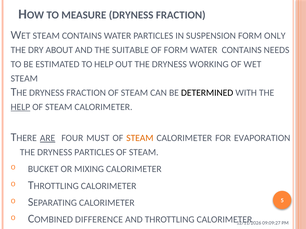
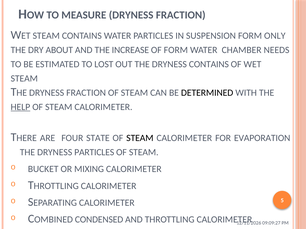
SUITABLE: SUITABLE -> INCREASE (130, 50)
WATER CONTAINS: CONTAINS -> CHAMBER (242, 50)
TO HELP: HELP -> LOST (104, 64)
DRYNESS WORKING: WORKING -> CONTAINS (209, 64)
ARE underline: present -> none (48, 138)
MUST: MUST -> STATE (98, 138)
STEAM colour: orange -> black (140, 138)
DIFFERENCE: DIFFERENCE -> CONDENSED (99, 220)
